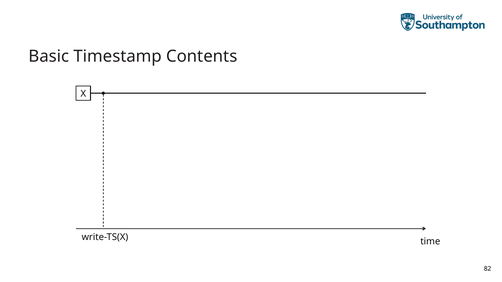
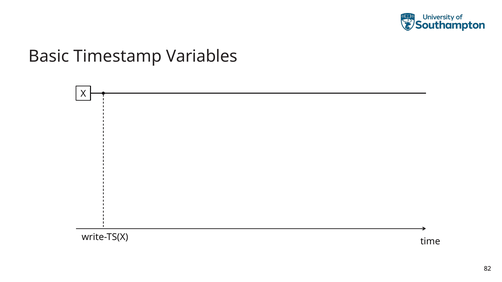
Contents: Contents -> Variables (202, 56)
